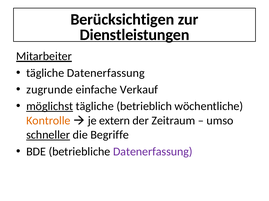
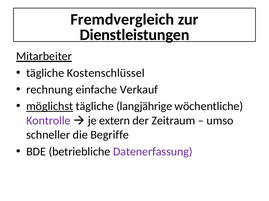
Berücksichtigen: Berücksichtigen -> Fremdvergleich (122, 20)
tägliche Datenerfassung: Datenerfassung -> Kostenschlüssel (106, 73)
zugrunde: zugrunde -> rechnung (50, 90)
betrieblich: betrieblich -> langjährige (144, 107)
Kontrolle colour: orange -> purple (48, 121)
schneller underline: present -> none (48, 135)
